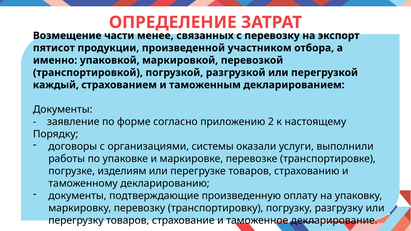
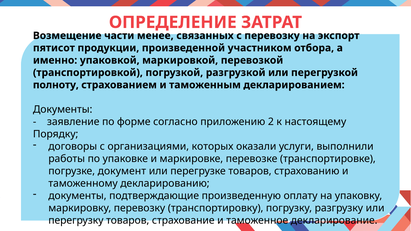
каждый: каждый -> полноту (56, 85)
системы: системы -> которых (213, 147)
изделиям: изделиям -> документ (122, 171)
